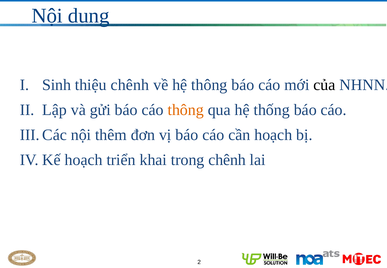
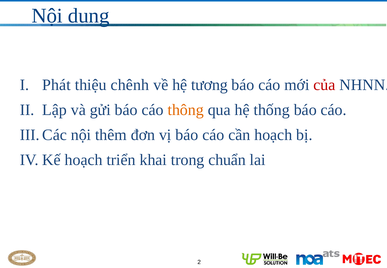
Sinh: Sinh -> Phát (56, 85)
hệ thông: thông -> tương (209, 85)
của colour: black -> red (324, 85)
trong chênh: chênh -> chuẩn (227, 160)
